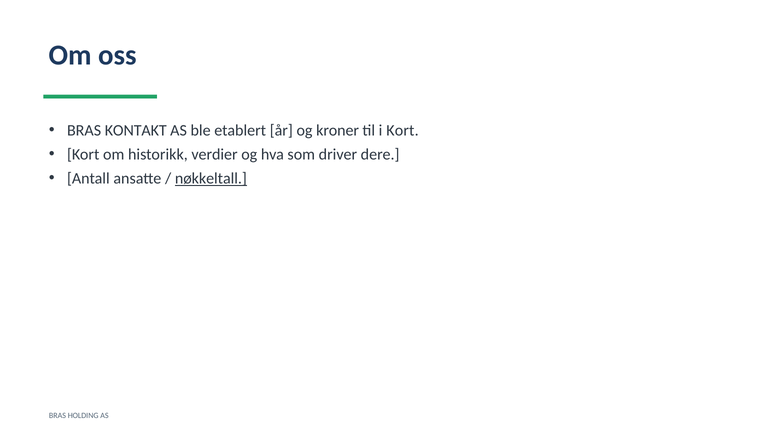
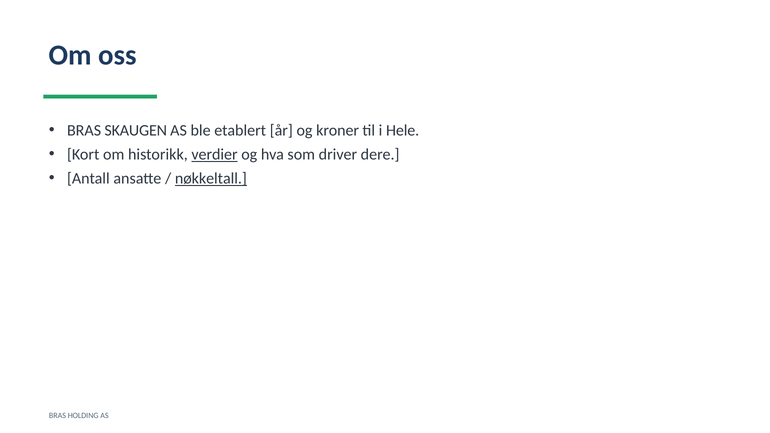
KONTAKT: KONTAKT -> SKAUGEN (136, 130)
i Kort: Kort -> Hele (403, 130)
verdier underline: none -> present (215, 154)
